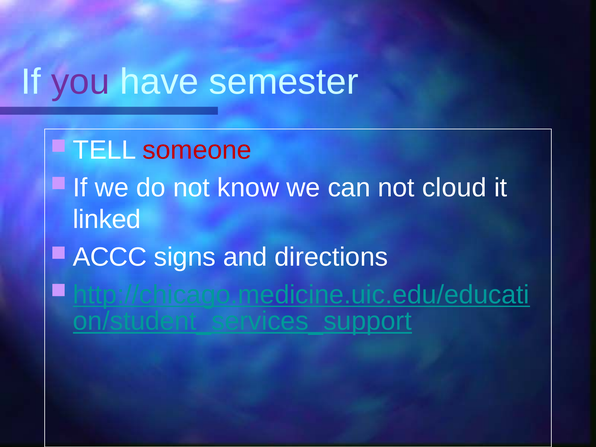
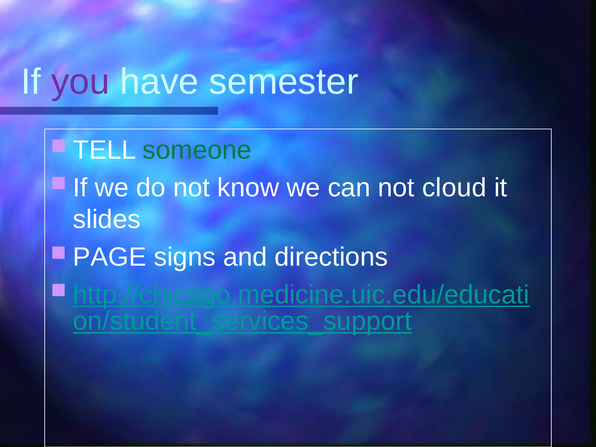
someone colour: red -> green (197, 150)
linked: linked -> slides (107, 220)
ACCC: ACCC -> PAGE (110, 257)
